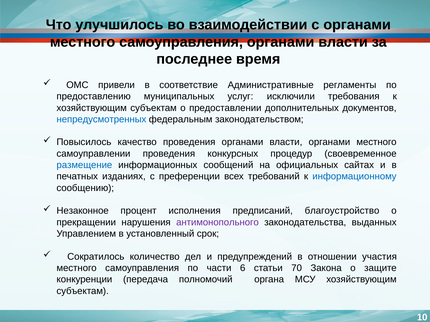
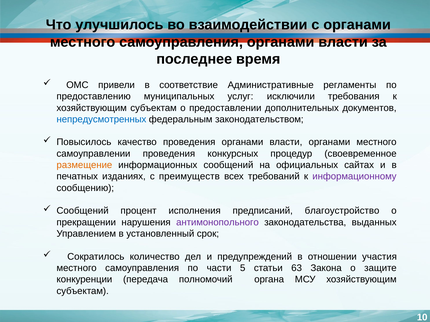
размещение colour: blue -> orange (84, 165)
преференции: преференции -> преимуществ (189, 177)
информационному colour: blue -> purple (354, 177)
Незаконное: Незаконное -> Сообщений (83, 211)
6: 6 -> 5 (243, 268)
70: 70 -> 63 (297, 268)
